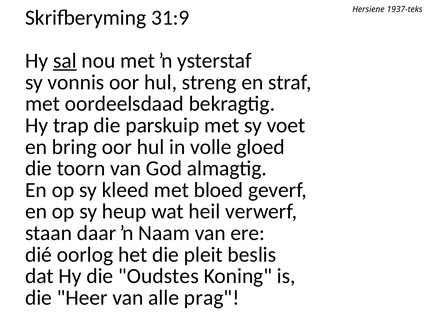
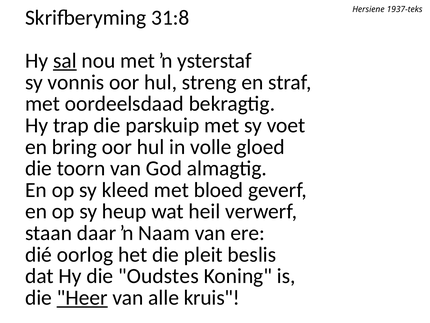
31:9: 31:9 -> 31:8 (170, 18)
Heer underline: none -> present (82, 297)
prag: prag -> kruis (212, 297)
